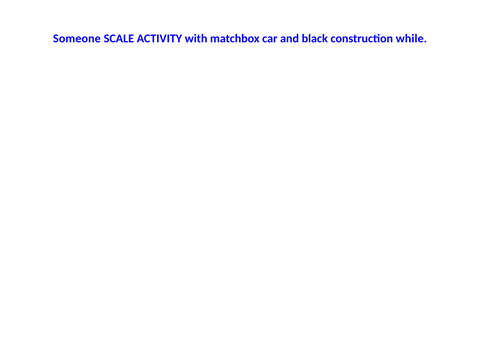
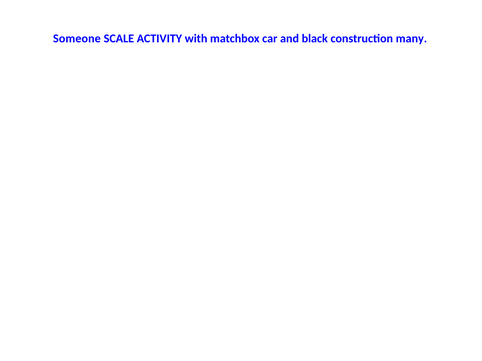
while: while -> many (411, 39)
